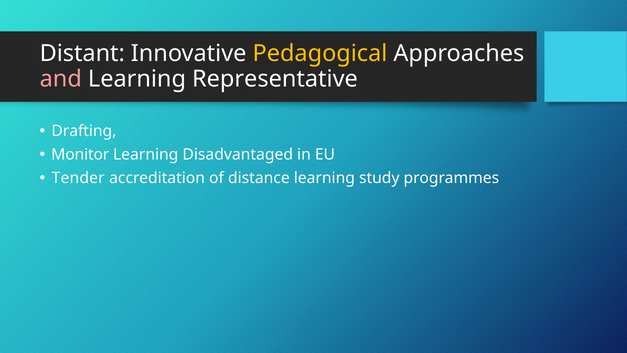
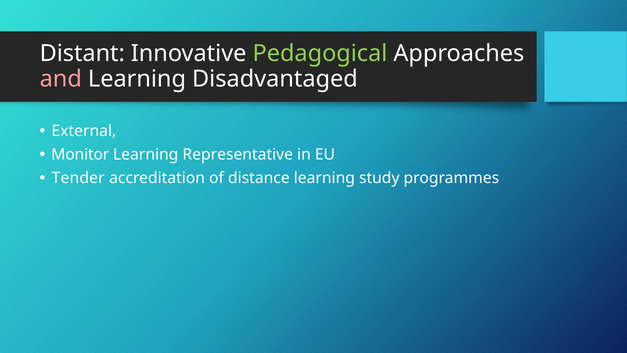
Pedagogical colour: yellow -> light green (320, 54)
Representative: Representative -> Disadvantaged (275, 79)
Drafting: Drafting -> External (84, 131)
Disadvantaged: Disadvantaged -> Representative (238, 154)
